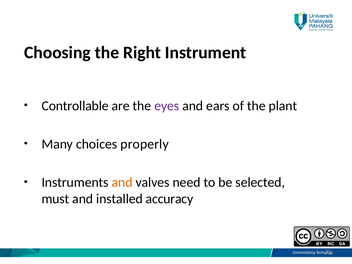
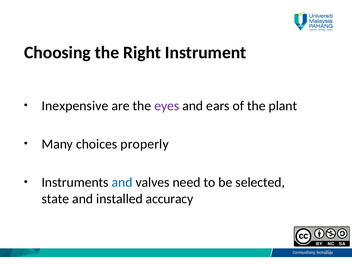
Controllable: Controllable -> Inexpensive (75, 106)
and colour: orange -> blue (122, 182)
must: must -> state (55, 199)
